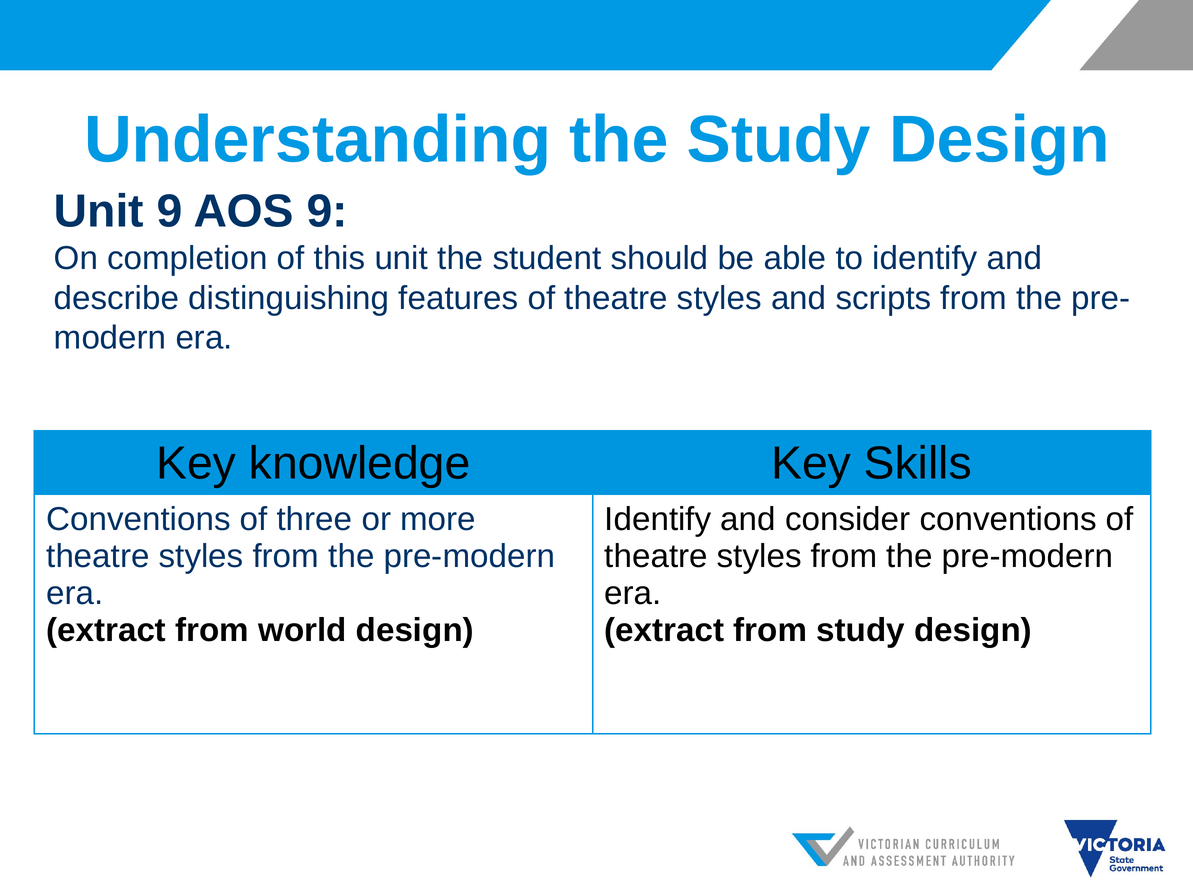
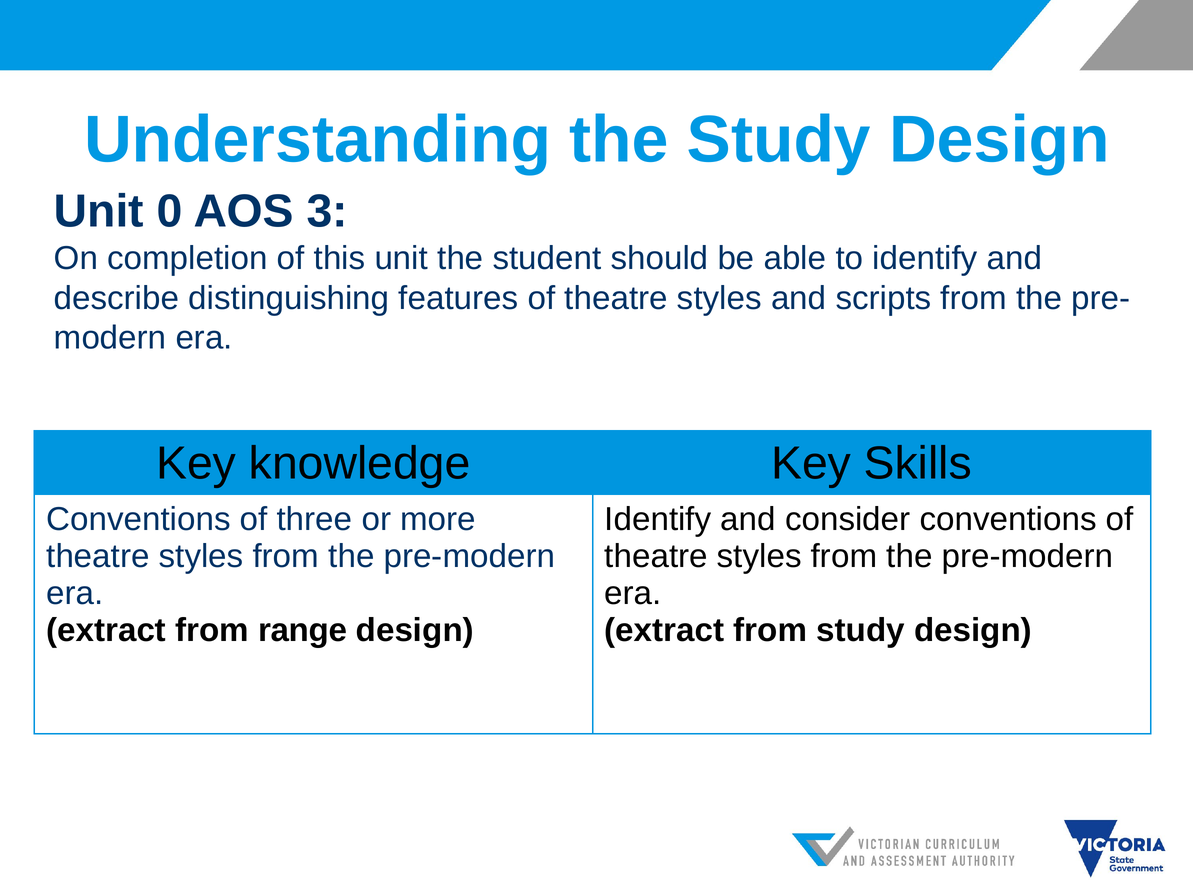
Unit 9: 9 -> 0 (170, 212)
AOS 9: 9 -> 3 (327, 212)
world: world -> range (303, 631)
